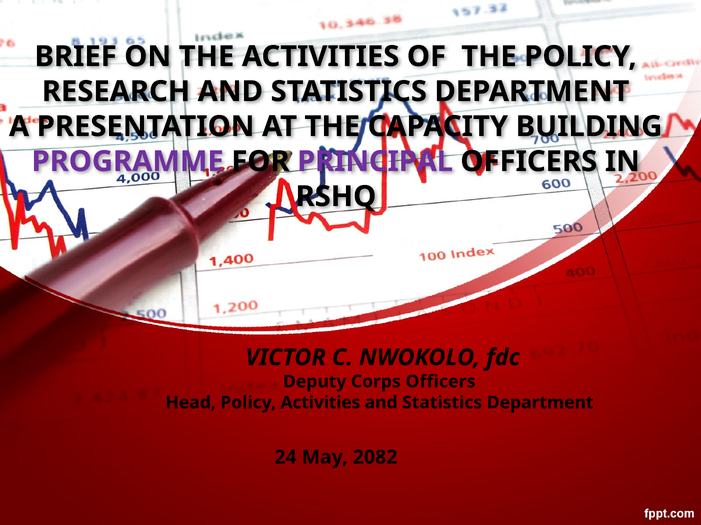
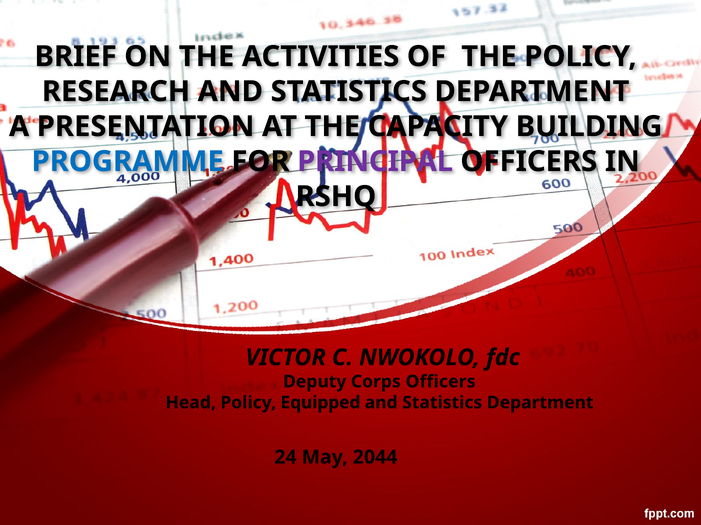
PROGRAMME colour: purple -> blue (128, 162)
Policy Activities: Activities -> Equipped (320, 403)
2082: 2082 -> 2044 (375, 458)
